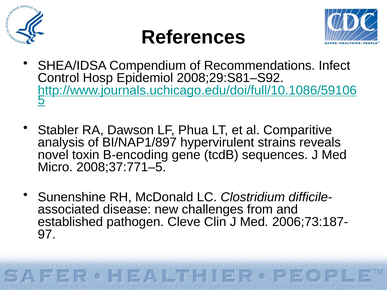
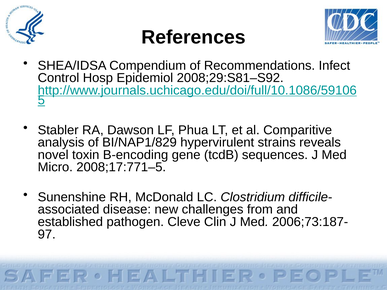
BI/NAP1/897: BI/NAP1/897 -> BI/NAP1/829 (139, 143)
2008;37:771–5: 2008;37:771–5 -> 2008;17:771–5 (121, 167)
